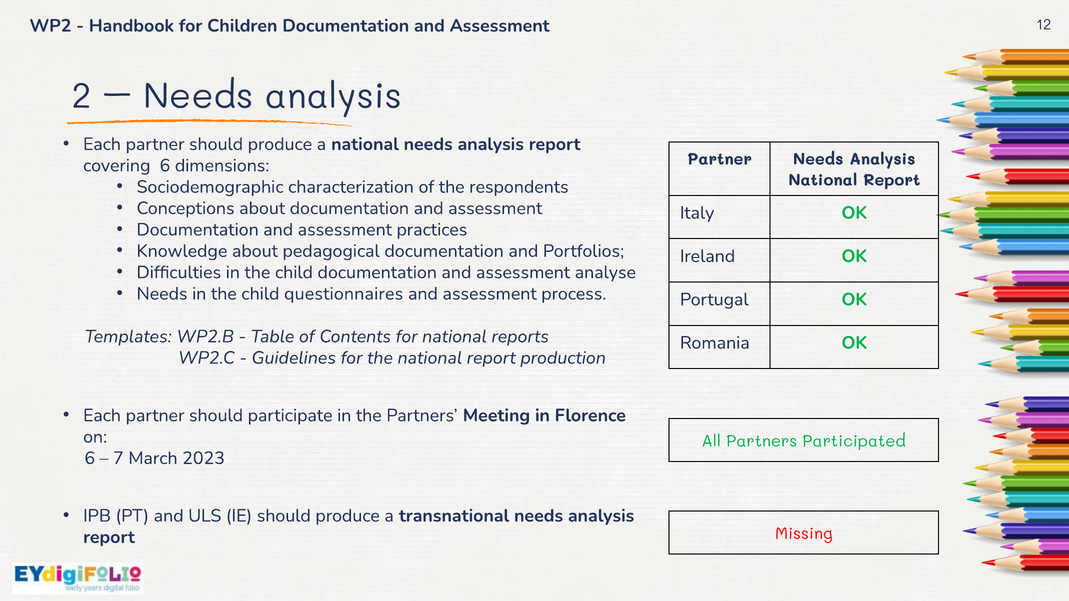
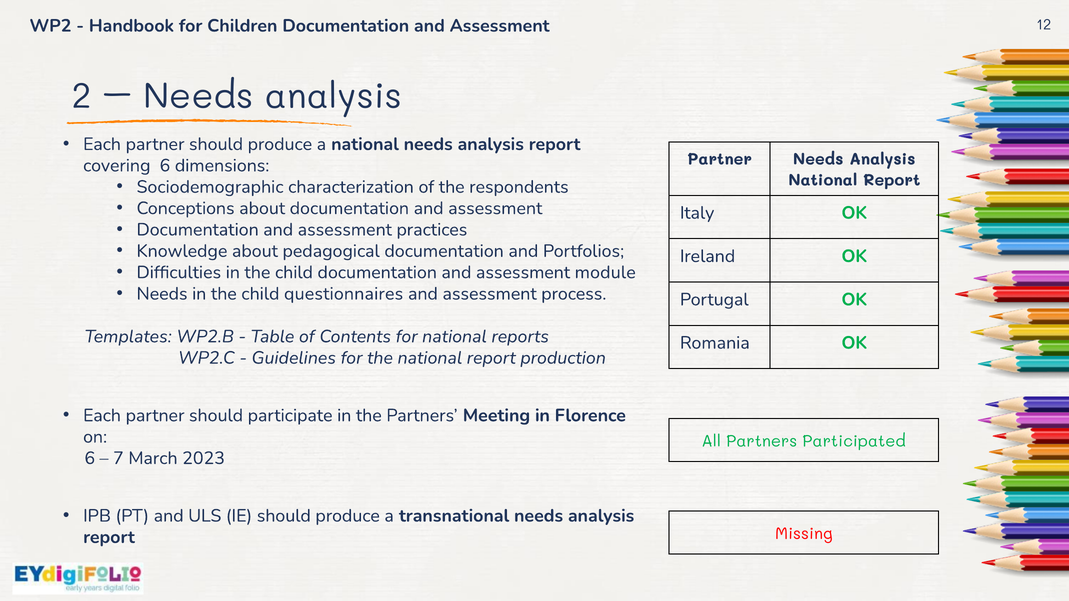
analyse: analyse -> module (605, 272)
